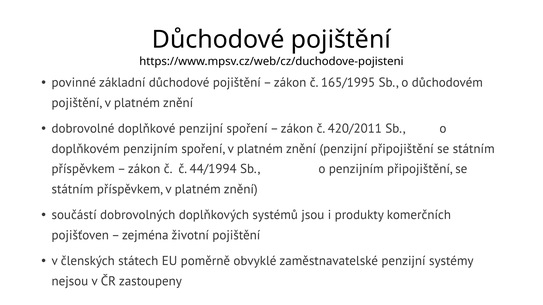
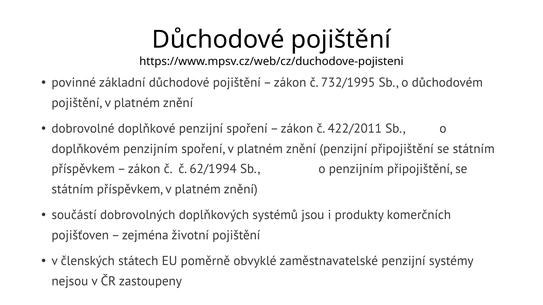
165/1995: 165/1995 -> 732/1995 (348, 83)
420/2011: 420/2011 -> 422/2011 (355, 129)
44/1994: 44/1994 -> 62/1994 (213, 169)
